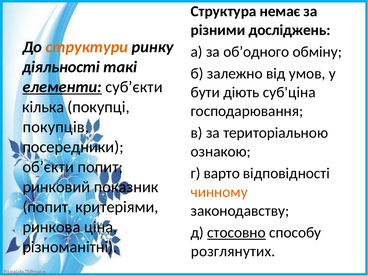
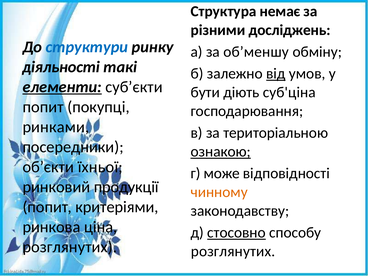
структури colour: orange -> blue (87, 47)
об’одного: об’одного -> об’меншу (256, 52)
від underline: none -> present (276, 74)
кілька: кілька -> попит (43, 107)
покупців: покупців -> ринками (56, 127)
ознакою underline: none -> present (221, 152)
об’єкти попит: попит -> їхньої (100, 167)
варто: варто -> може (222, 173)
показник: показник -> продукції (126, 187)
різноманітні: різноманітні -> розглянутих (70, 247)
